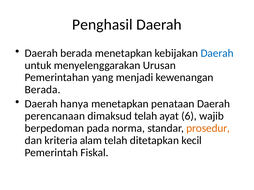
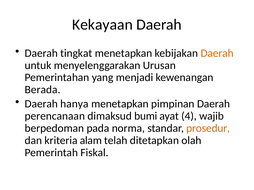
Penghasil: Penghasil -> Kekayaan (102, 25)
Daerah berada: berada -> tingkat (76, 53)
Daerah colour: blue -> orange (217, 53)
penataan: penataan -> pimpinan (173, 104)
dimaksud telah: telah -> bumi (146, 116)
6: 6 -> 4 (189, 116)
kecil: kecil -> olah (192, 141)
